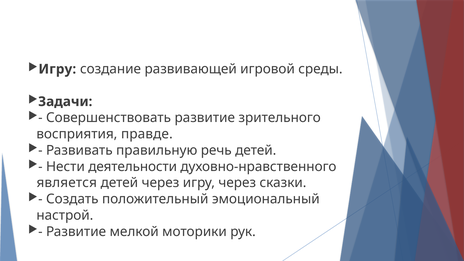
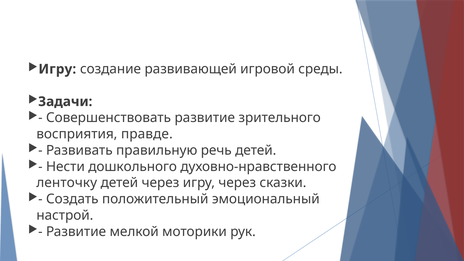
деятельности: деятельности -> дошкольного (133, 167)
является: является -> ленточку (67, 183)
